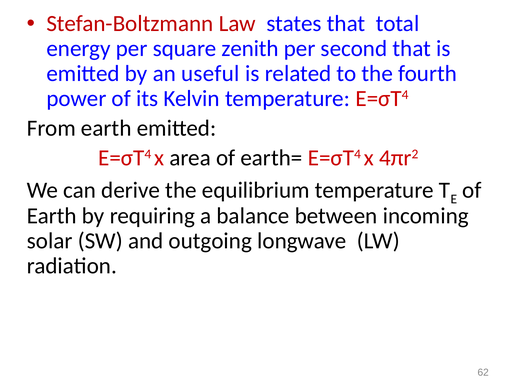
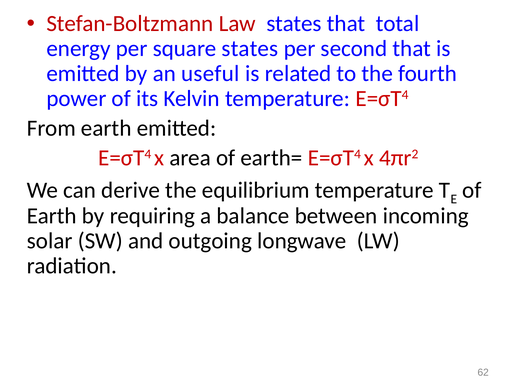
square zenith: zenith -> states (250, 49)
